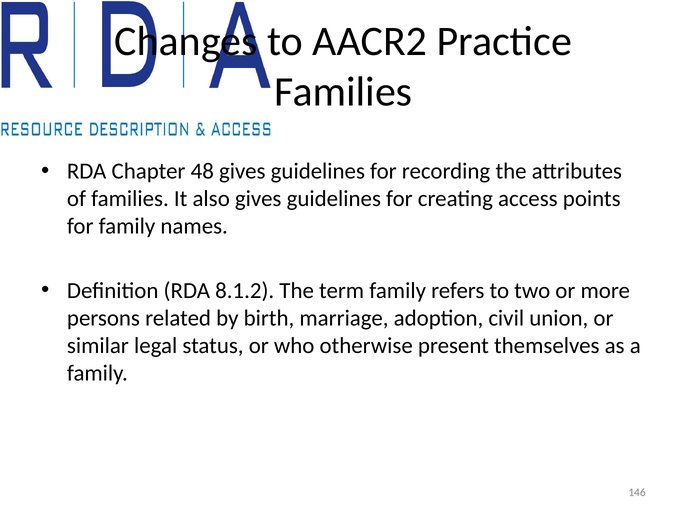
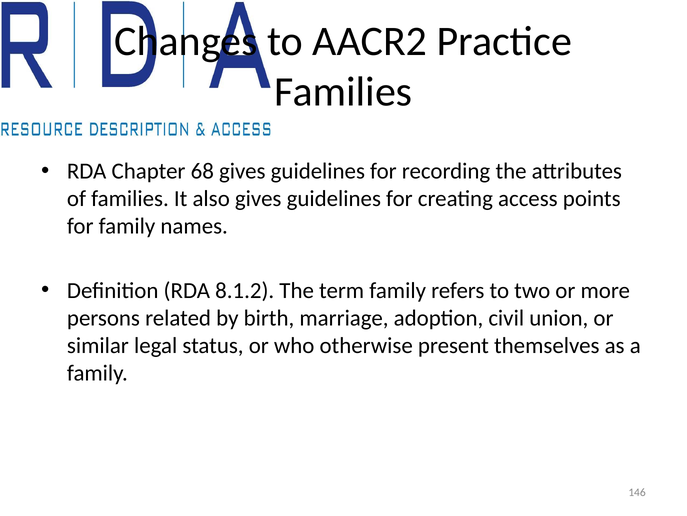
48: 48 -> 68 (202, 171)
